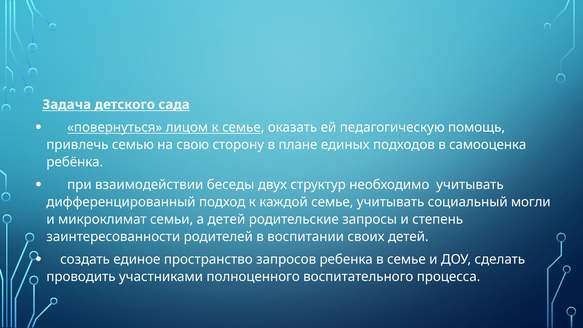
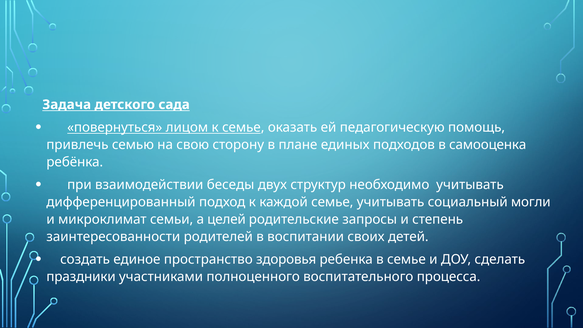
а детей: детей -> целей (227, 219)
запросов: запросов -> здоровья (286, 259)
проводить: проводить -> праздники (81, 277)
